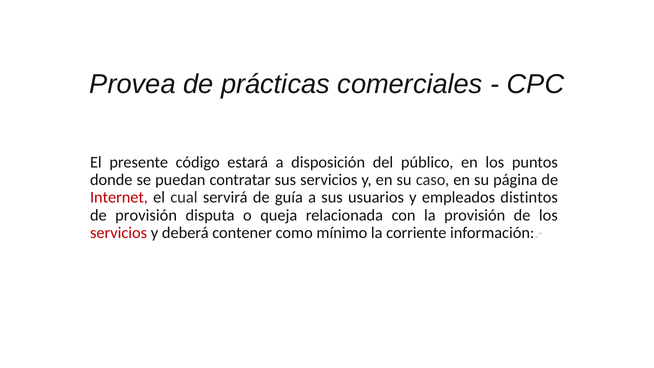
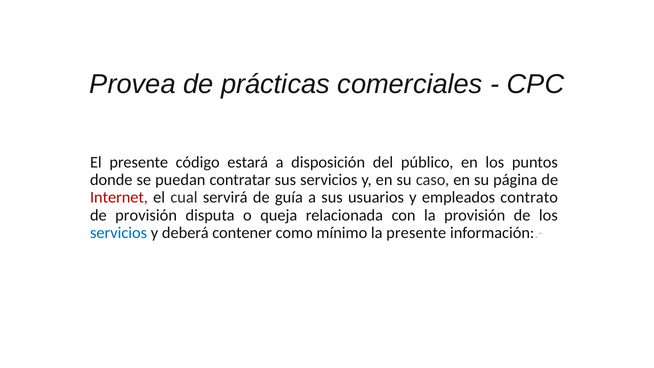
distintos: distintos -> contrato (529, 197)
servicios colour: red -> blue (119, 233)
la corriente: corriente -> presente (416, 233)
